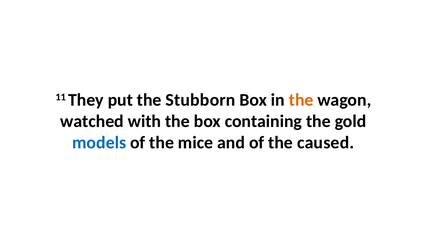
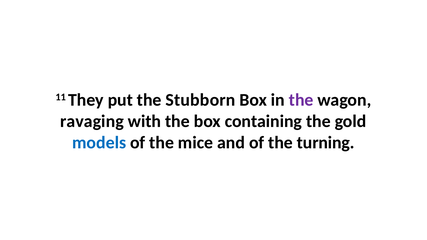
the colour: orange -> purple (301, 100)
watched: watched -> ravaging (92, 121)
caused: caused -> turning (326, 143)
